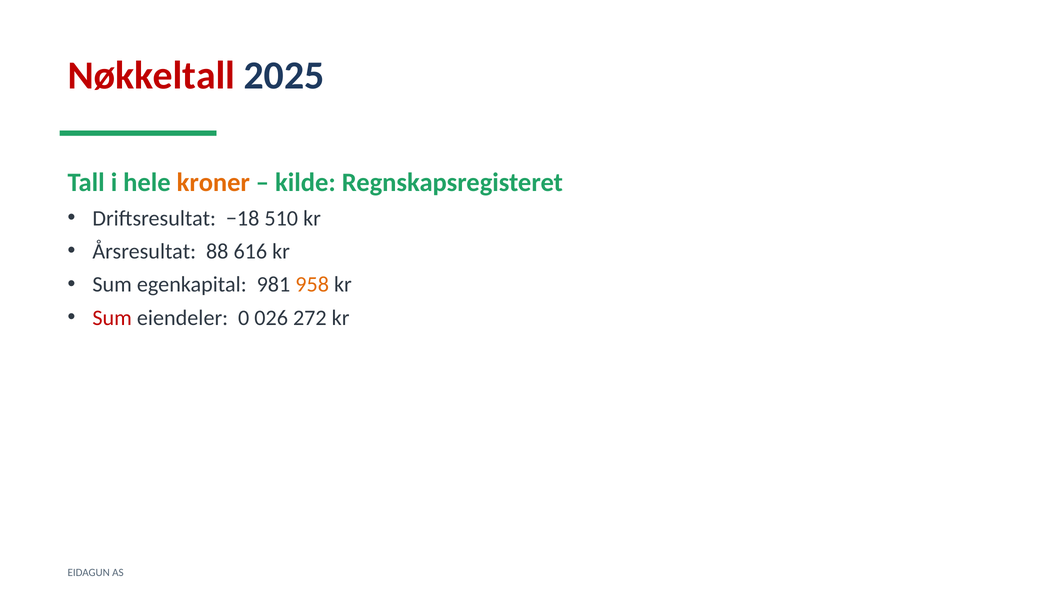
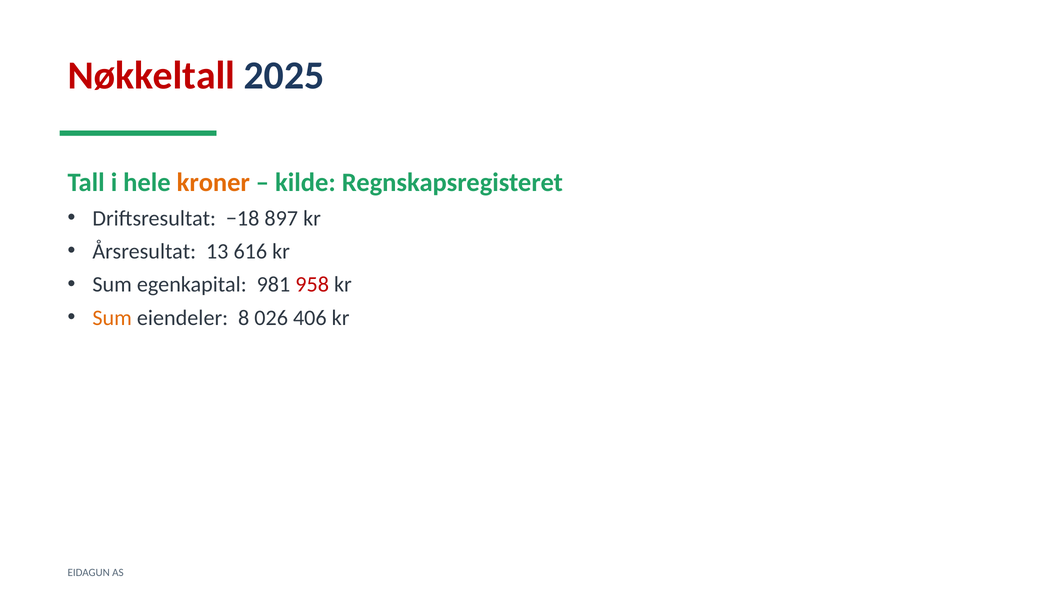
510: 510 -> 897 (281, 218)
88: 88 -> 13 (217, 252)
958 colour: orange -> red (312, 285)
Sum colour: red -> orange (112, 318)
0: 0 -> 8 (244, 318)
272: 272 -> 406 (310, 318)
